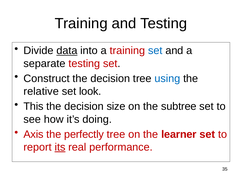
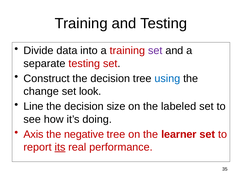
data underline: present -> none (67, 51)
set colour: blue -> purple (155, 51)
relative: relative -> change (41, 92)
This: This -> Line (34, 107)
subtree: subtree -> labeled (179, 107)
perfectly: perfectly -> negative (84, 135)
